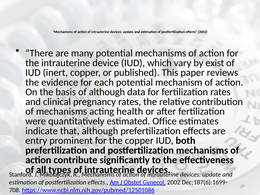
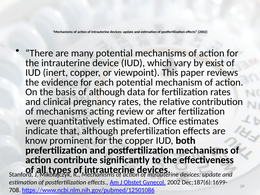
published: published -> viewpoint (137, 73)
health: health -> review (130, 111)
entry: entry -> know (36, 141)
